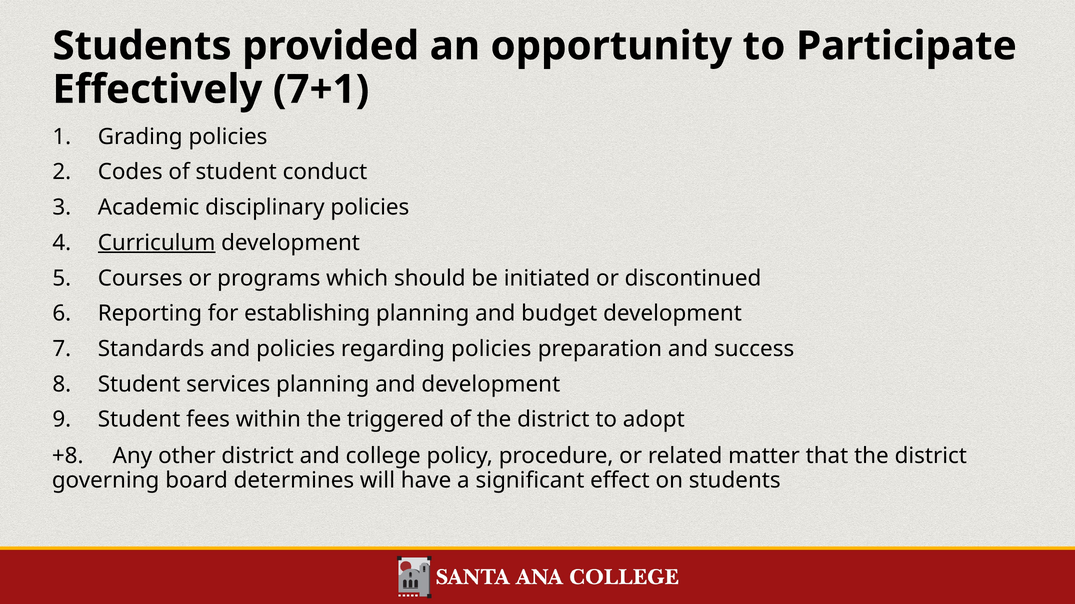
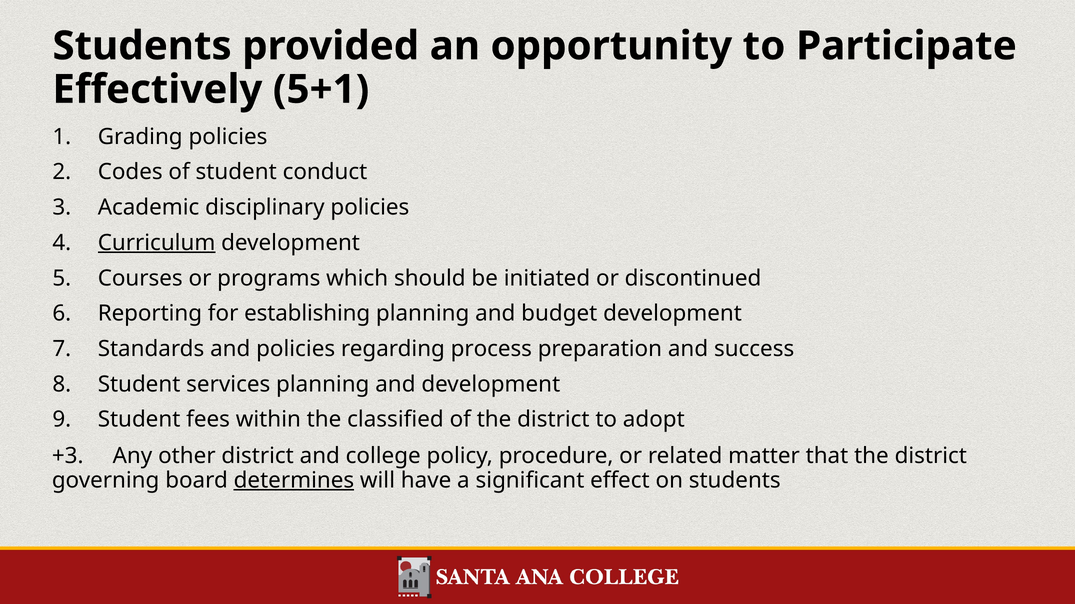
7+1: 7+1 -> 5+1 (321, 90)
regarding policies: policies -> process (491, 349)
triggered: triggered -> classified (395, 420)
+8: +8 -> +3 (68, 456)
determines underline: none -> present (294, 481)
